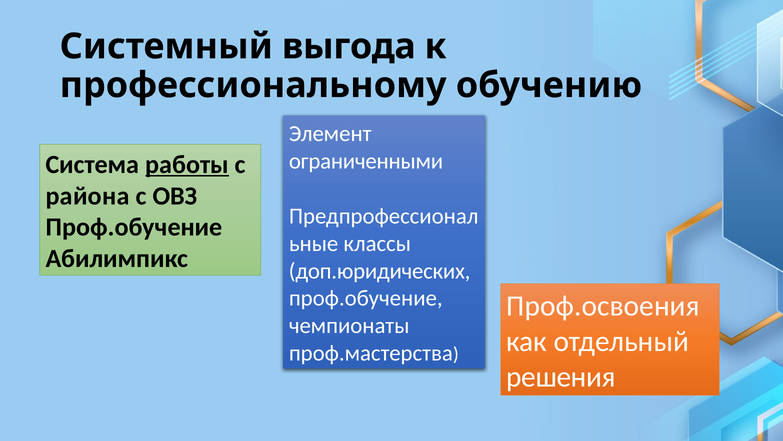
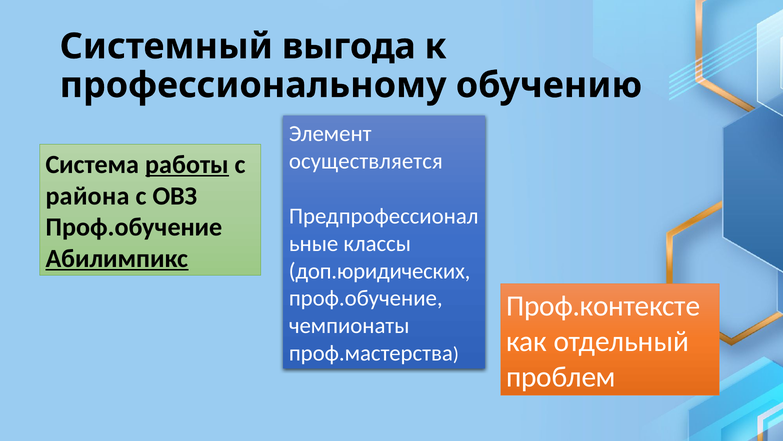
ограниченными: ограниченными -> осуществляется (366, 161)
Абилимпикс underline: none -> present (117, 258)
Проф.освоения: Проф.освоения -> Проф.контексте (603, 306)
решения: решения -> проблем (561, 376)
